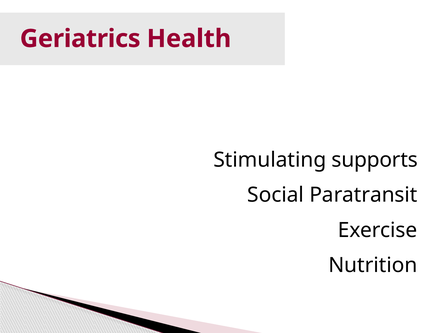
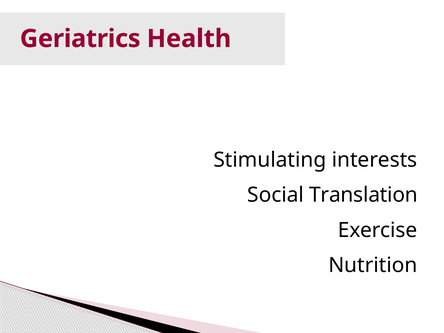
supports: supports -> interests (375, 160)
Paratransit: Paratransit -> Translation (363, 195)
